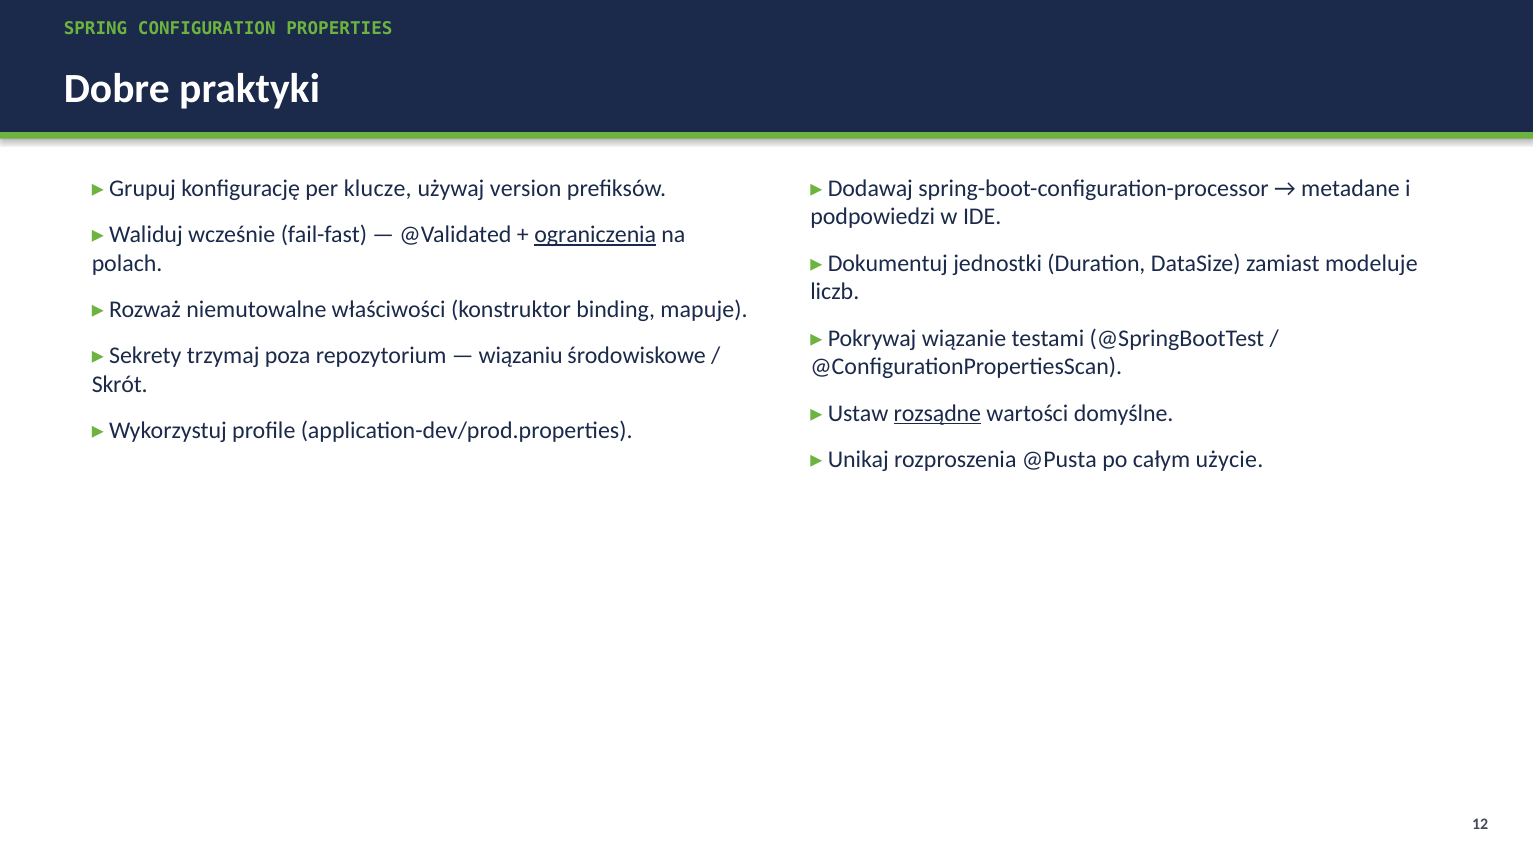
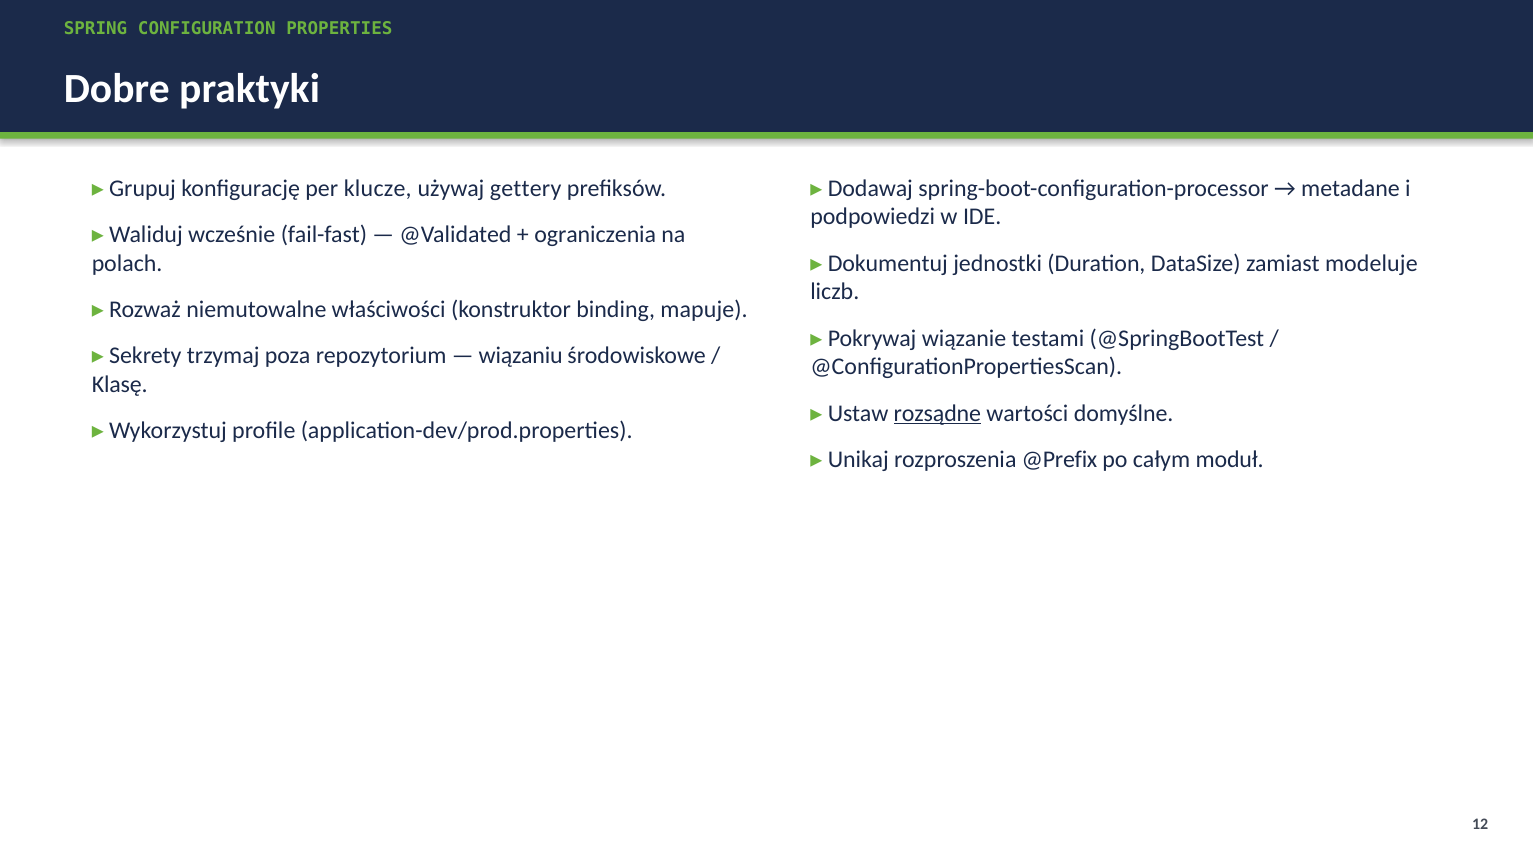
version: version -> gettery (526, 188)
ograniczenia underline: present -> none (595, 235)
Skrót: Skrót -> Klasę (120, 385)
@Pusta: @Pusta -> @Prefix (1060, 460)
użycie: użycie -> moduł (1230, 460)
